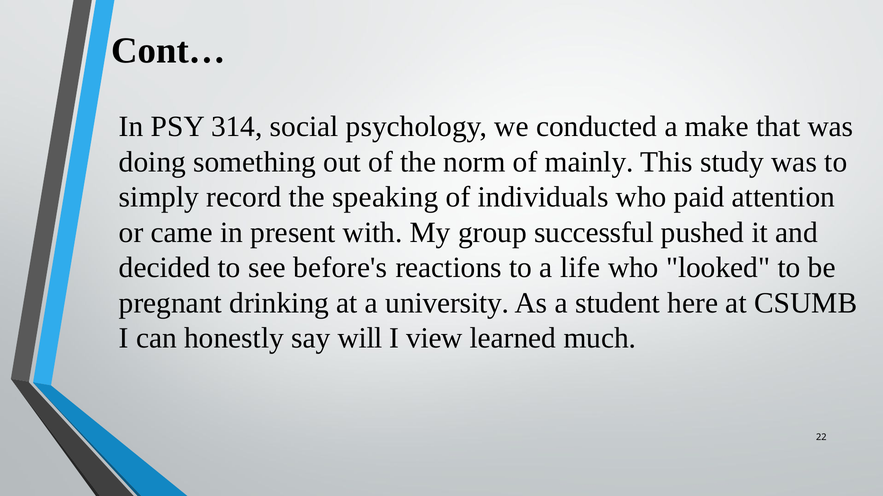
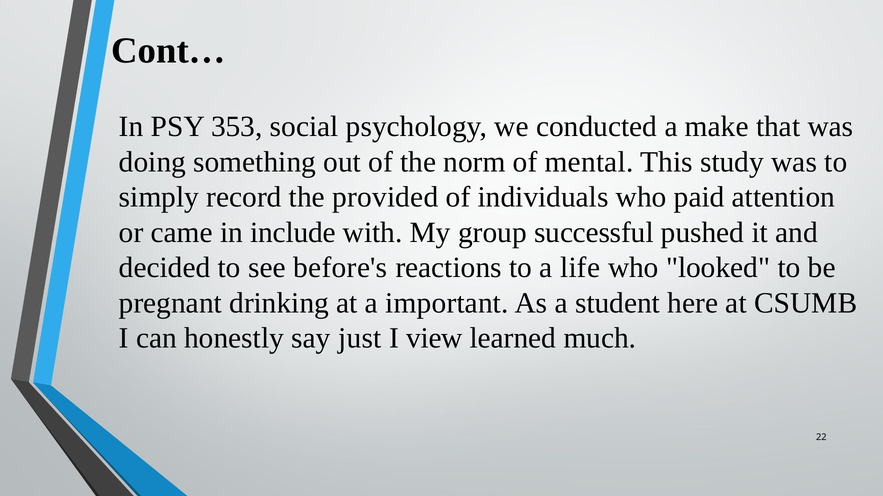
314: 314 -> 353 (237, 127)
mainly: mainly -> mental (589, 162)
speaking: speaking -> provided (385, 197)
present: present -> include (293, 233)
university: university -> important (447, 303)
will: will -> just (360, 339)
